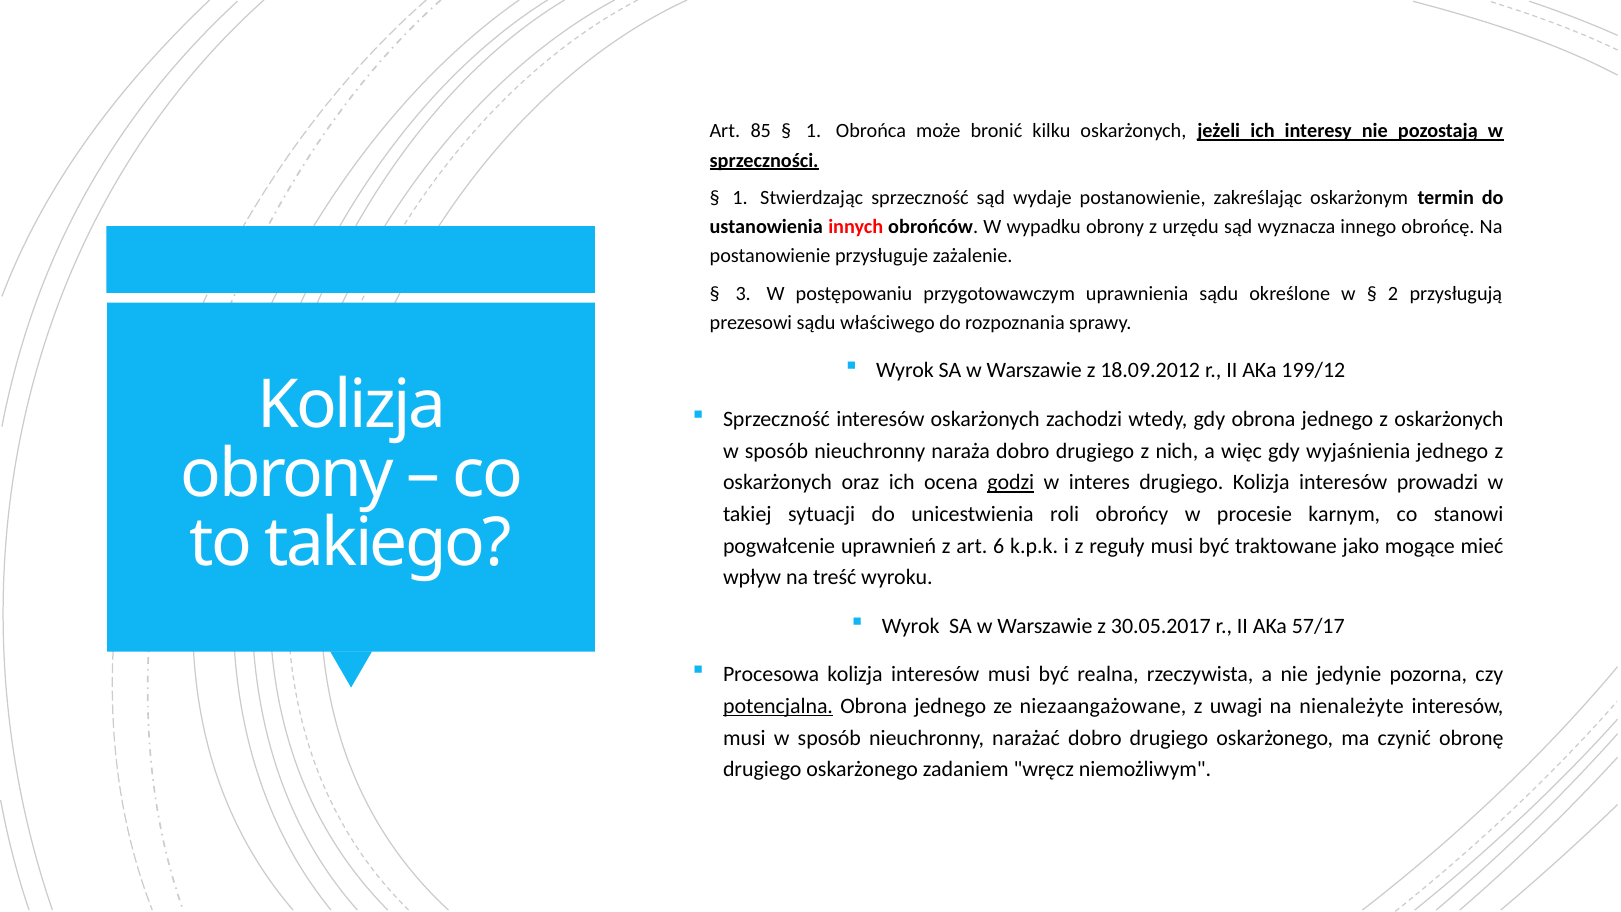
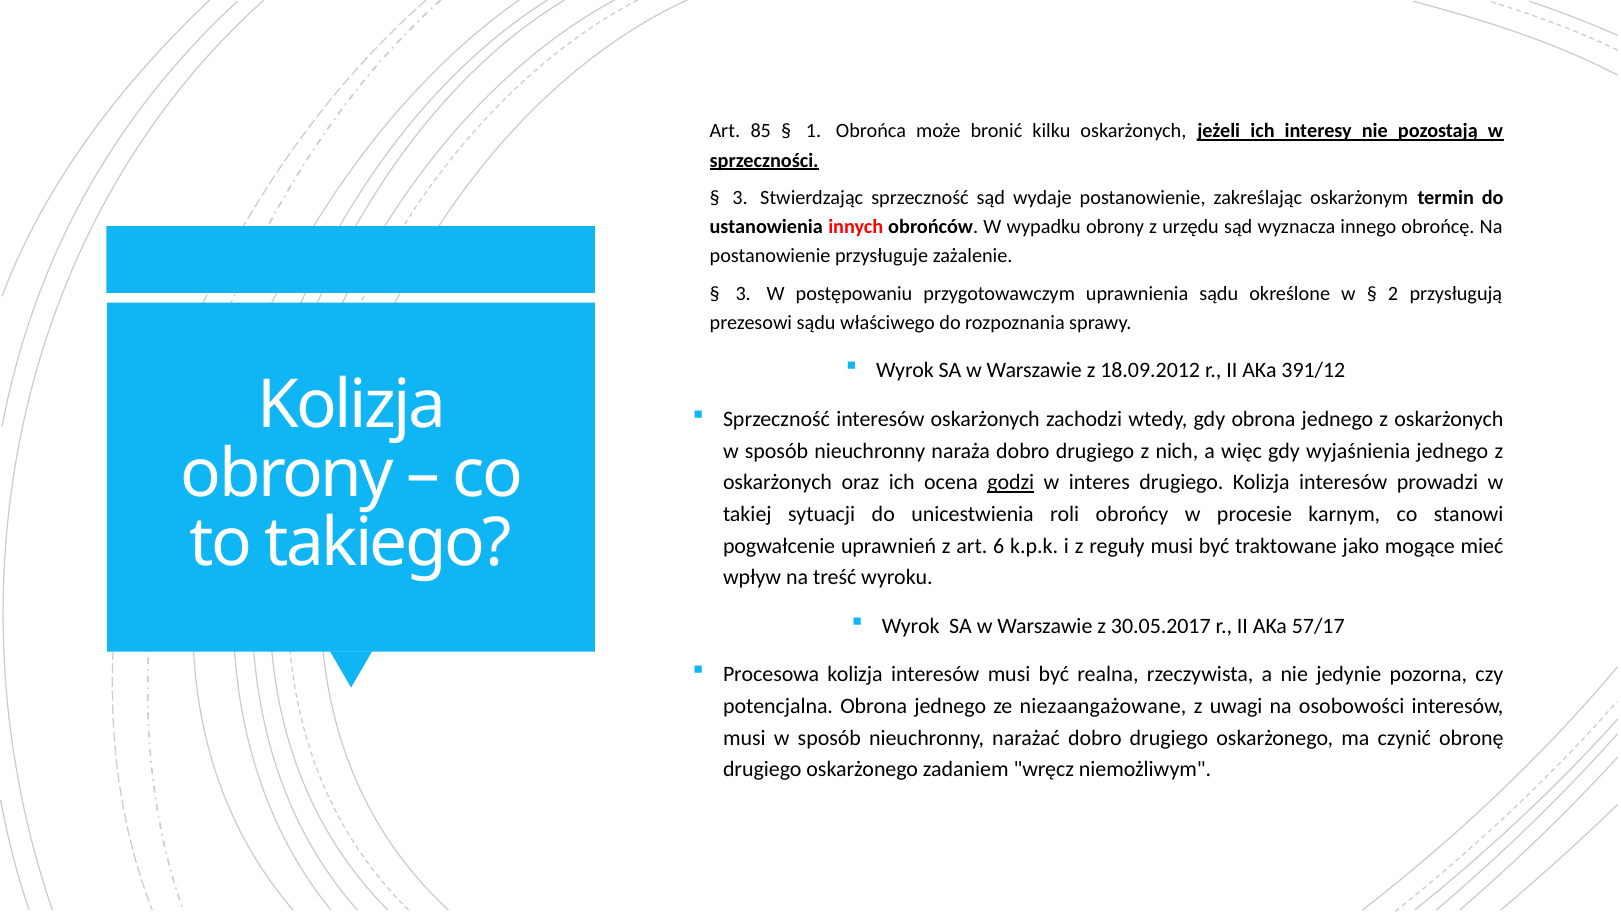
1: 1 -> 3 (740, 198)
199/12: 199/12 -> 391/12 (1313, 371)
potencjalna underline: present -> none (778, 706)
nienależyte: nienależyte -> osobowości (1352, 706)
